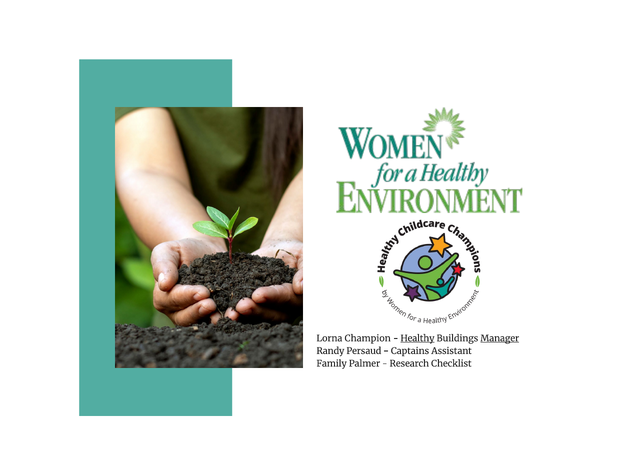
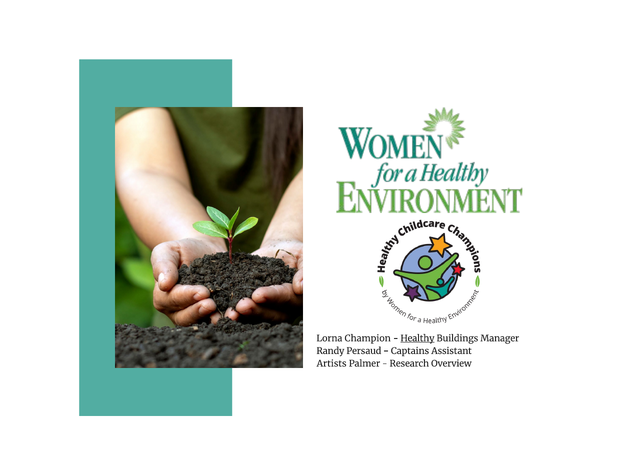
Manager underline: present -> none (500, 338)
Family: Family -> Artists (332, 363)
Checklist: Checklist -> Overview (451, 363)
